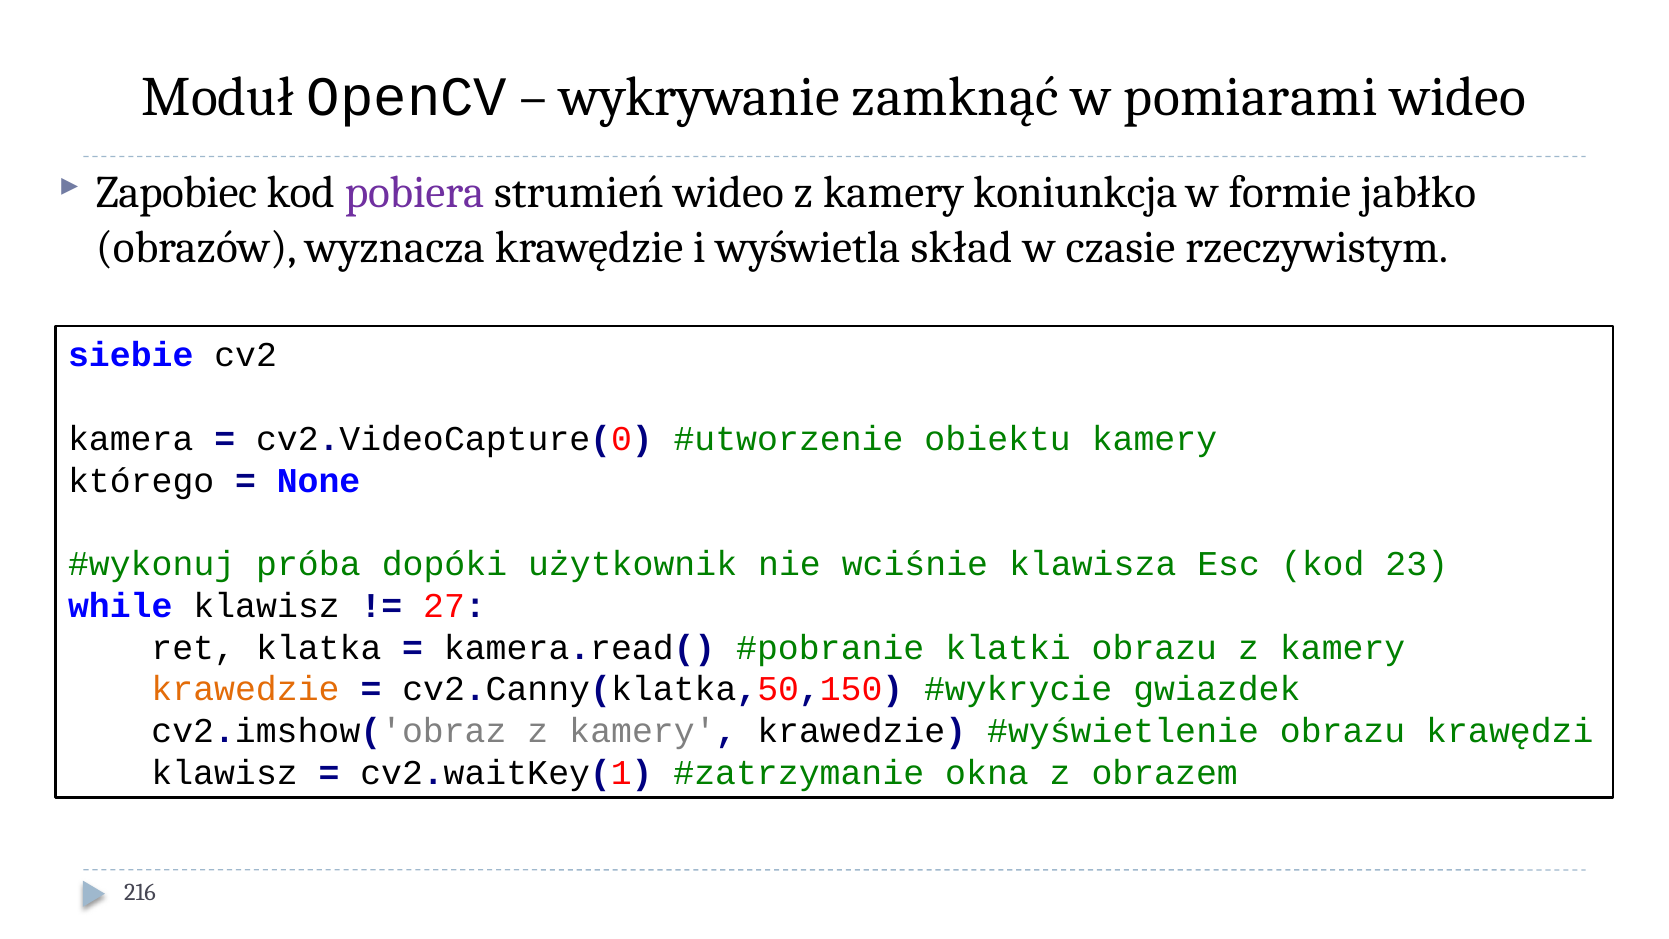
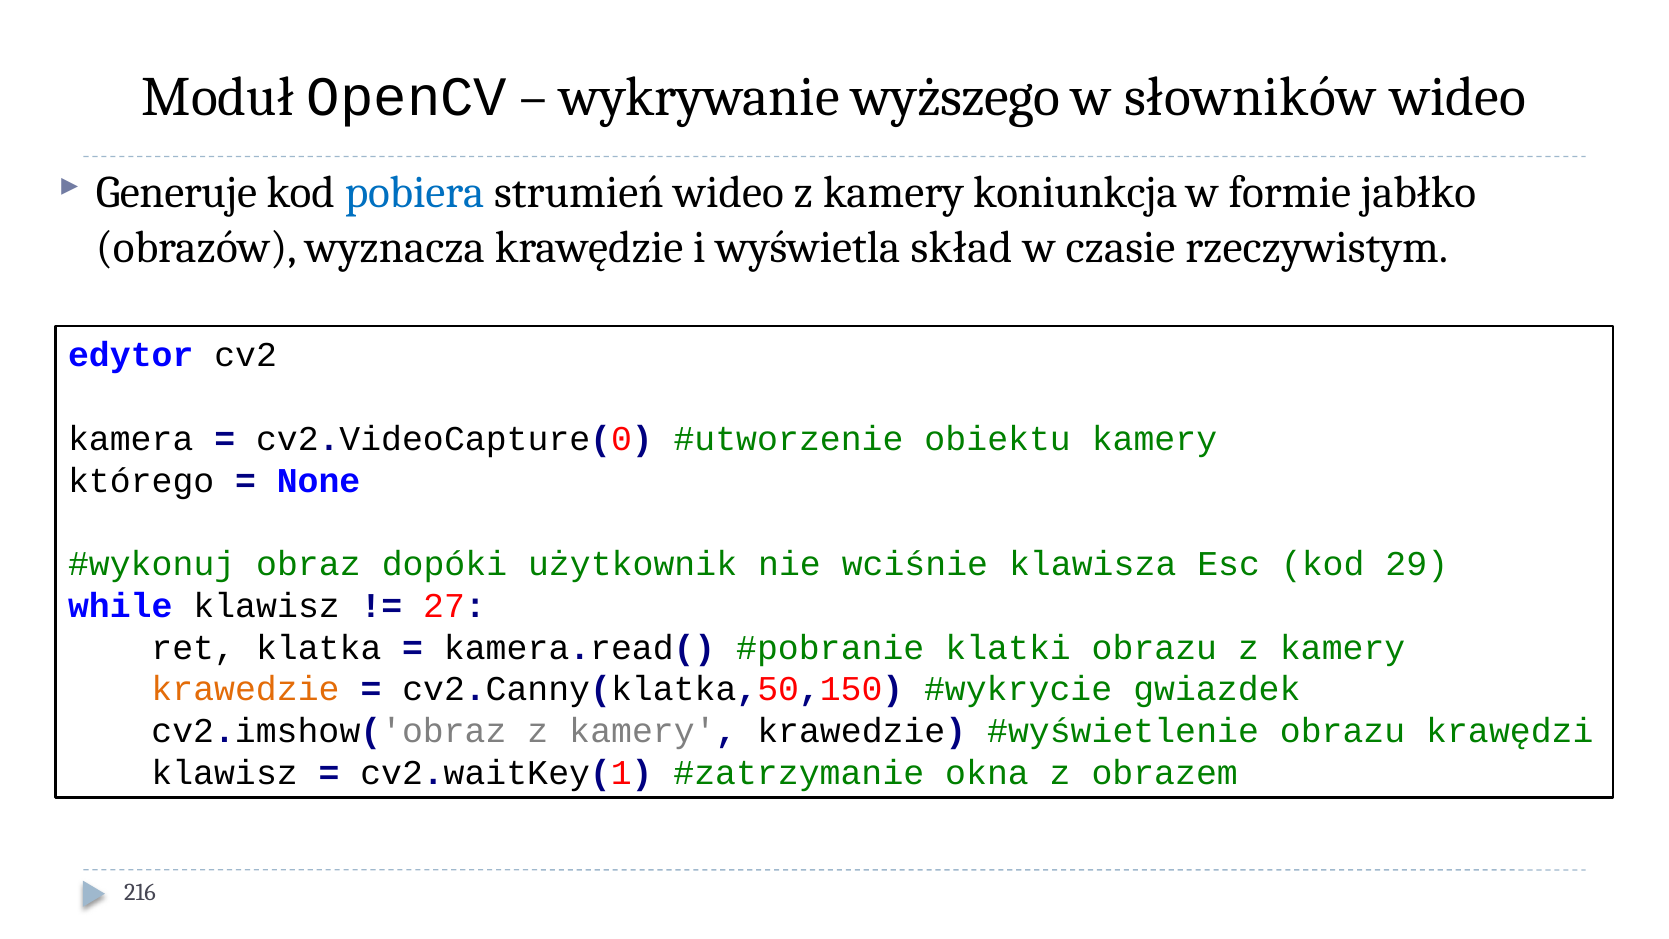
zamknąć: zamknąć -> wyższego (956, 97)
pomiarami: pomiarami -> słowników (1251, 97)
Zapobiec: Zapobiec -> Generuje (176, 193)
pobiera colour: purple -> blue (415, 193)
siebie: siebie -> edytor (131, 355)
próba: próba -> obraz (308, 564)
23: 23 -> 29 (1417, 564)
